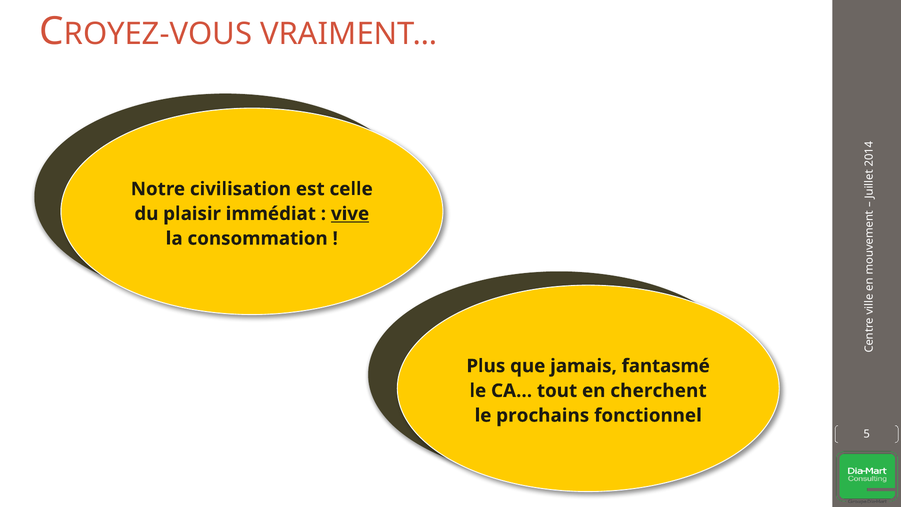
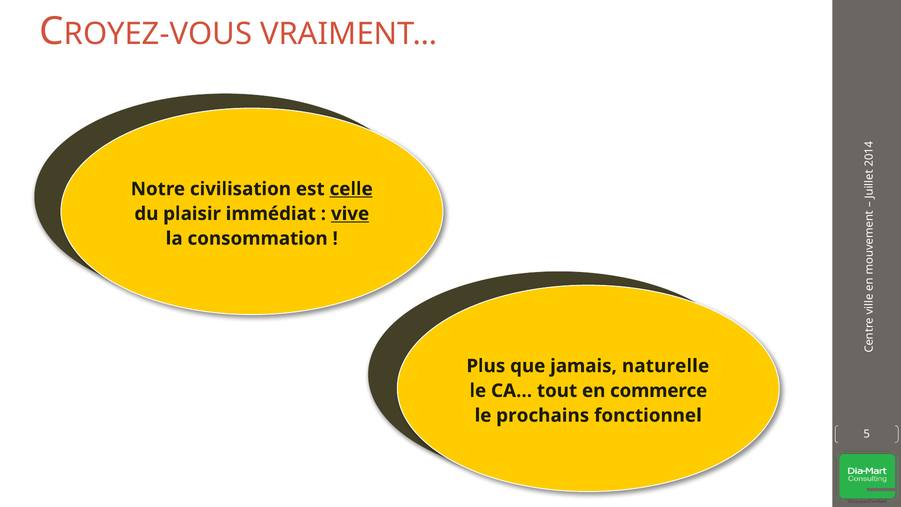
celle underline: none -> present (351, 189)
fantasmé: fantasmé -> naturelle (666, 366)
en cherchent: cherchent -> commerce (659, 391)
